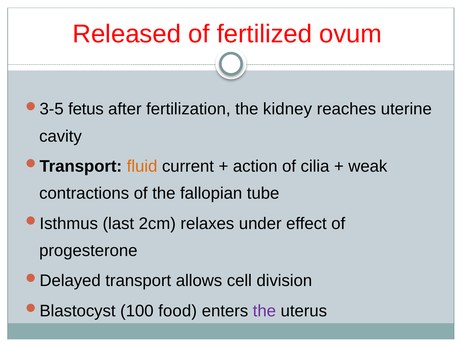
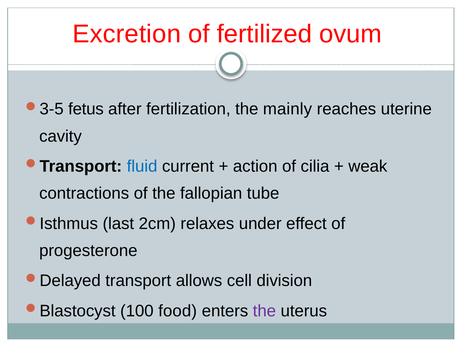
Released: Released -> Excretion (127, 34)
kidney: kidney -> mainly (288, 109)
fluid colour: orange -> blue (142, 166)
